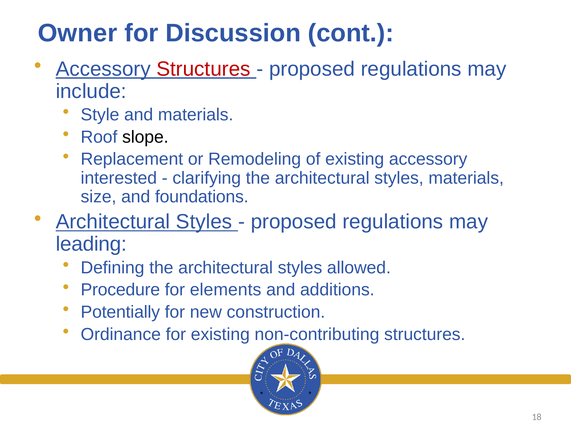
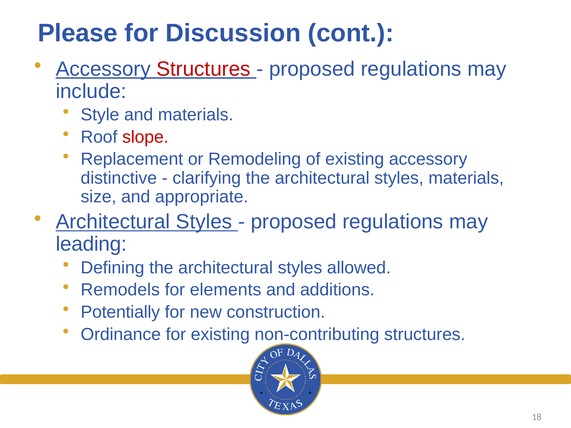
Owner: Owner -> Please (78, 33)
slope colour: black -> red (145, 137)
interested: interested -> distinctive (119, 178)
foundations: foundations -> appropriate (202, 197)
Procedure: Procedure -> Remodels (120, 290)
